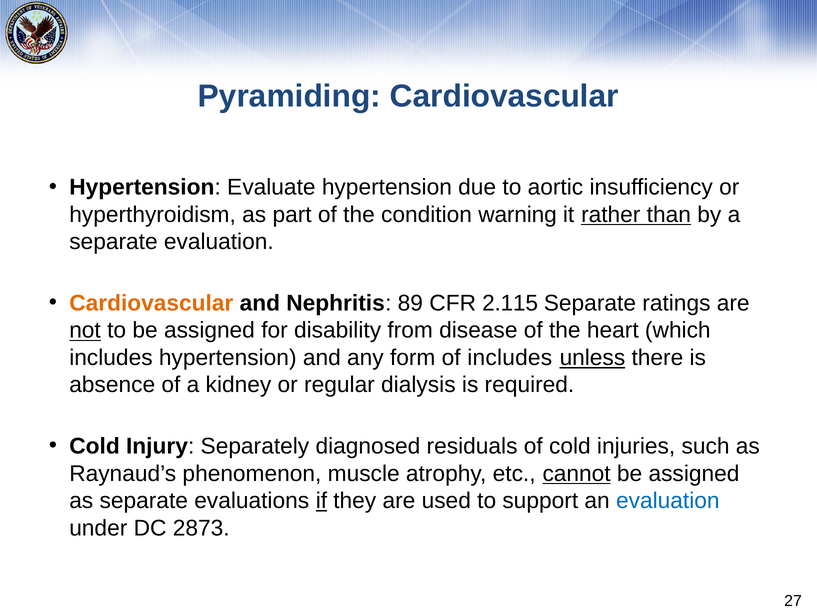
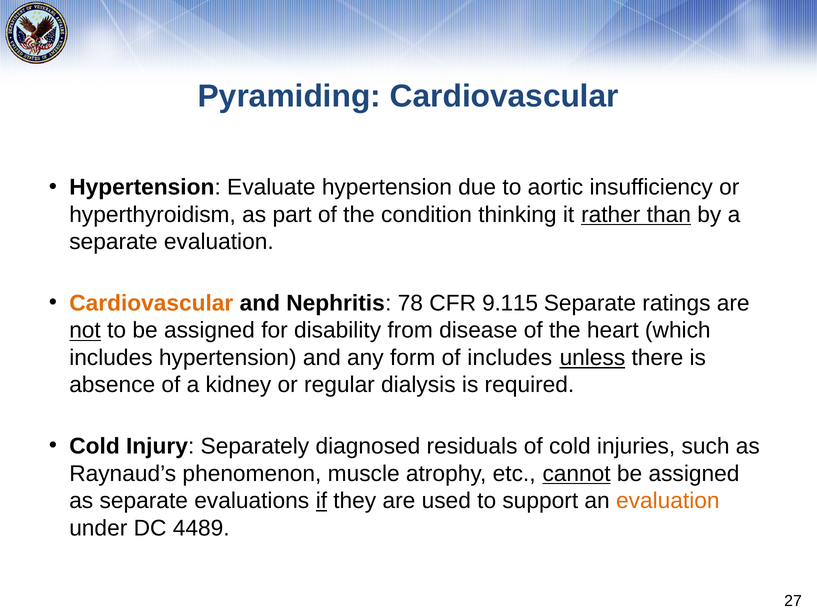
warning: warning -> thinking (517, 215)
89: 89 -> 78 (410, 303)
2.115: 2.115 -> 9.115 (510, 303)
evaluation colour: blue -> orange (668, 501)
2873: 2873 -> 4489 (201, 528)
